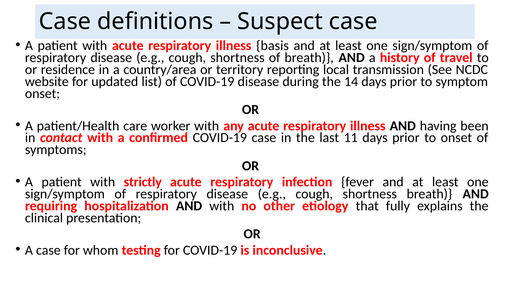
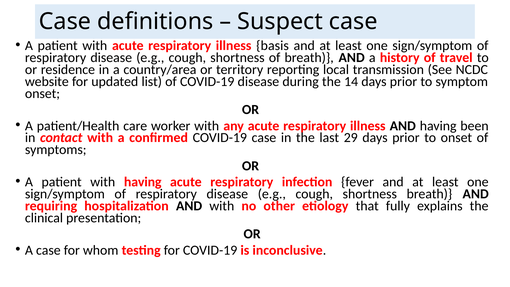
11: 11 -> 29 (351, 138)
with strictly: strictly -> having (143, 182)
